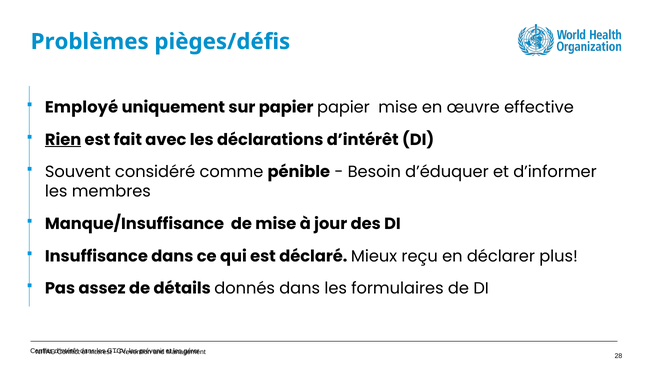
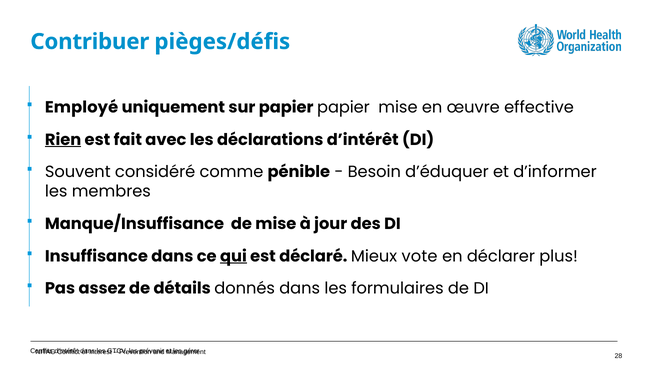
Problèmes: Problèmes -> Contribuer (90, 42)
qui underline: none -> present (233, 256)
reçu: reçu -> vote (420, 256)
